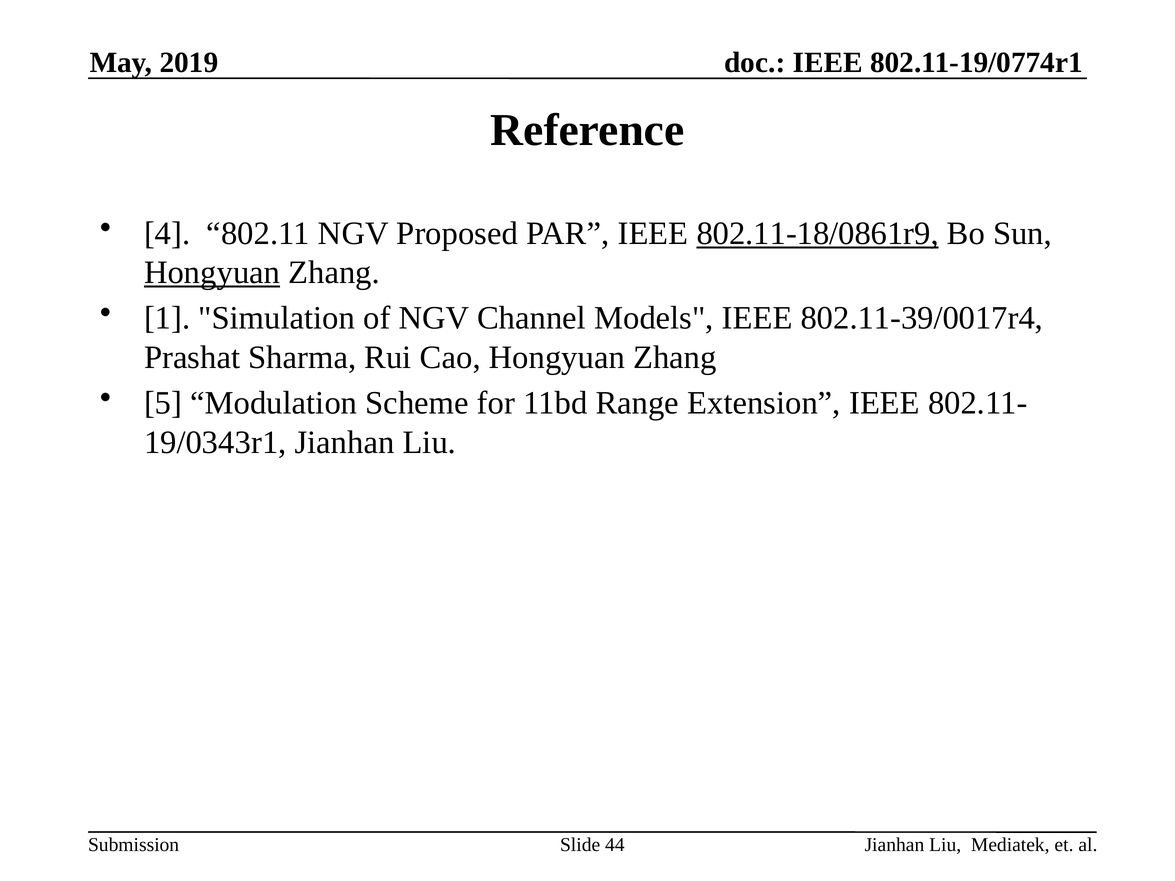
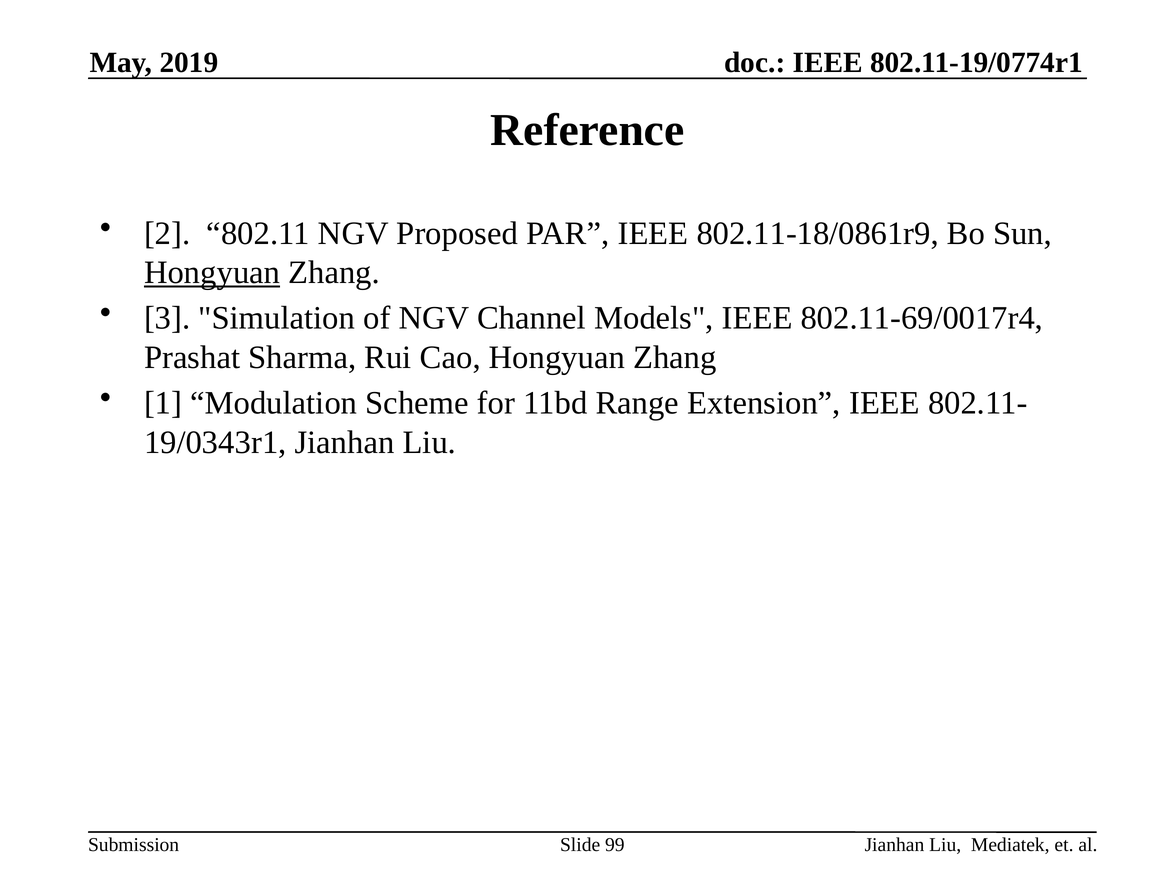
4: 4 -> 2 (167, 233)
802.11-18/0861r9 underline: present -> none (818, 233)
1: 1 -> 3 (167, 318)
802.11-39/0017r4: 802.11-39/0017r4 -> 802.11-69/0017r4 (922, 318)
5: 5 -> 1 (163, 403)
44: 44 -> 99 (615, 845)
